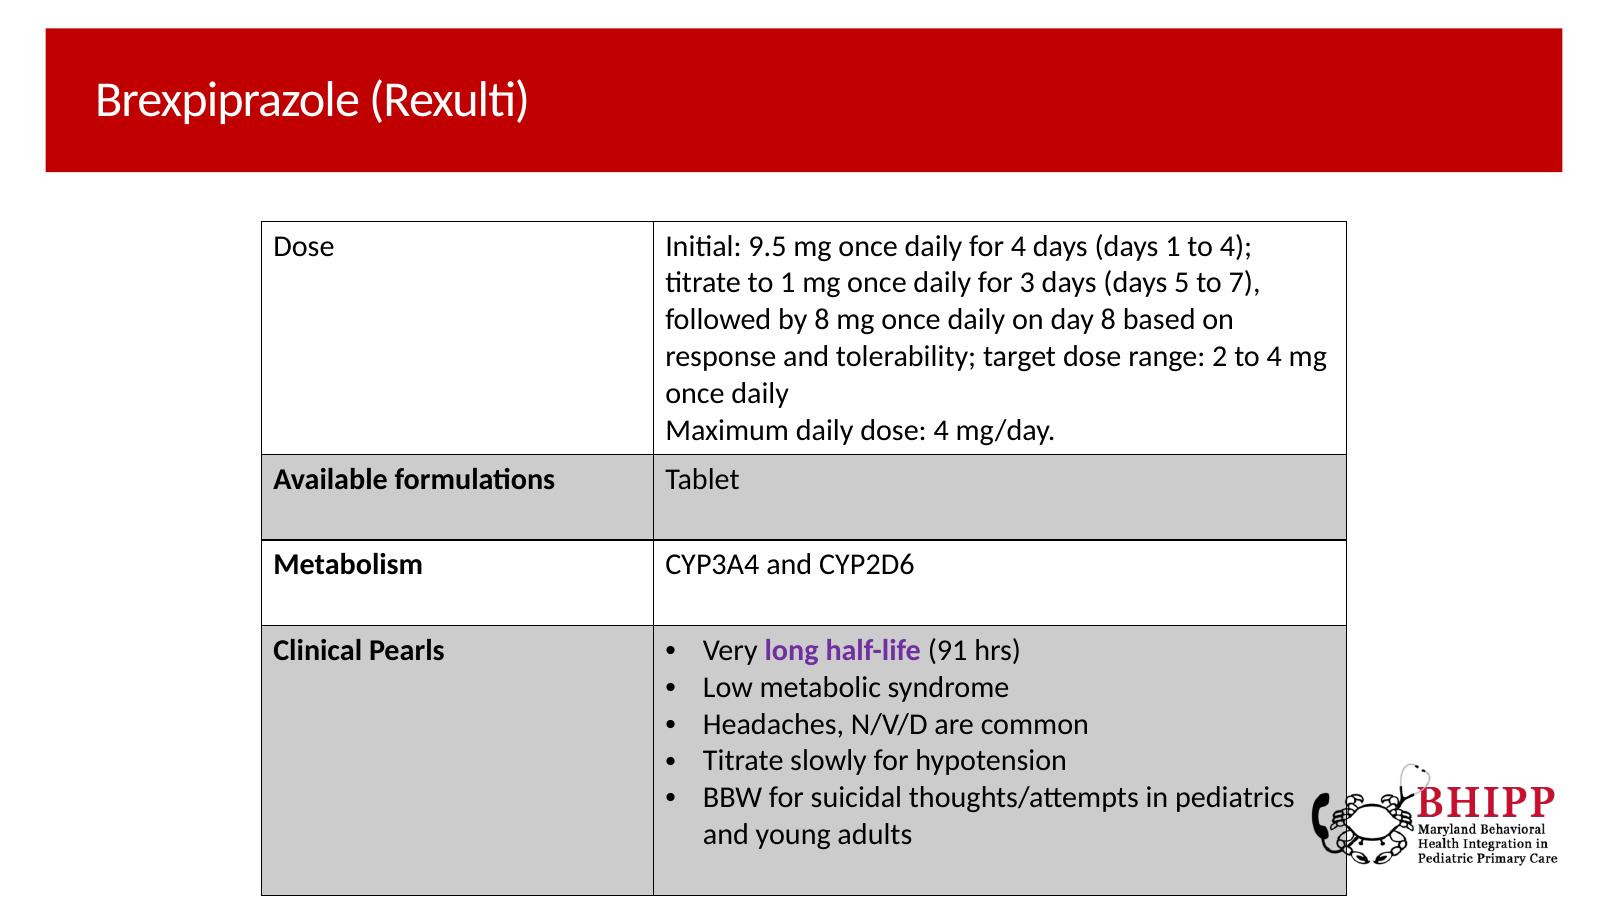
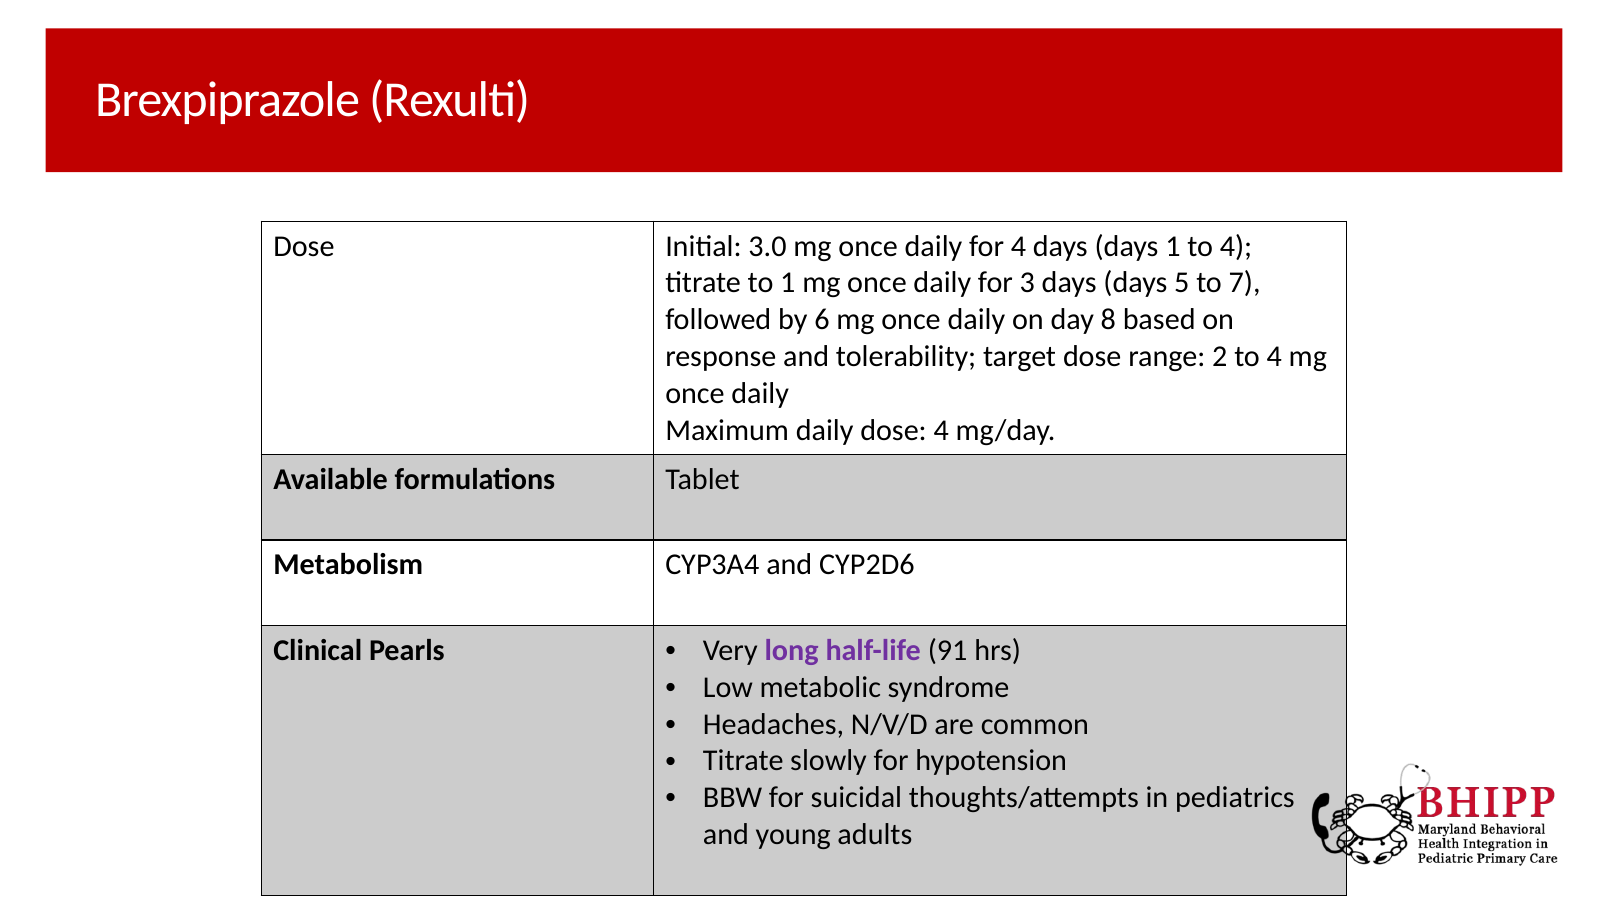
9.5: 9.5 -> 3.0 (767, 246)
by 8: 8 -> 6 (822, 320)
